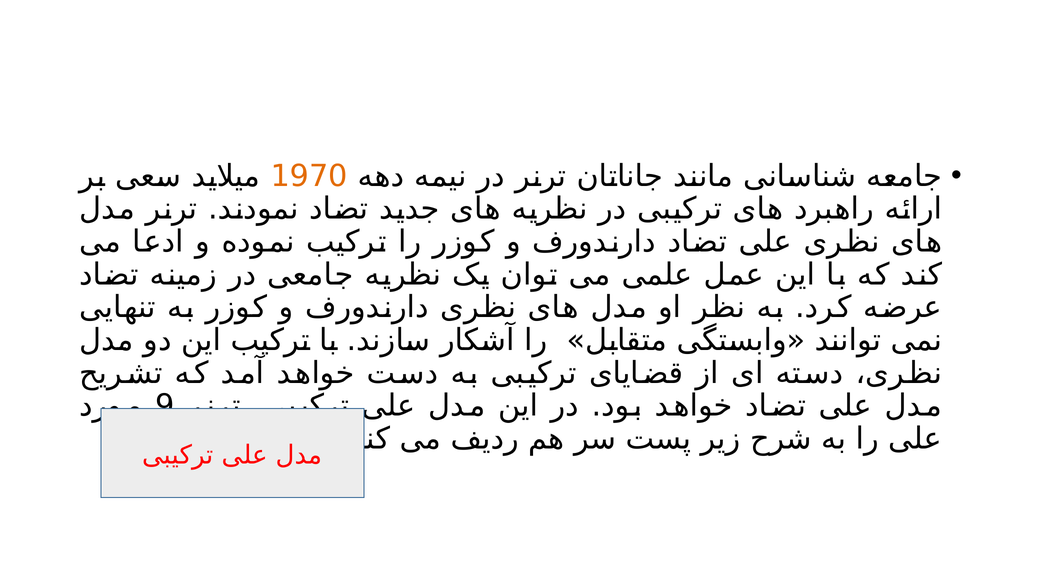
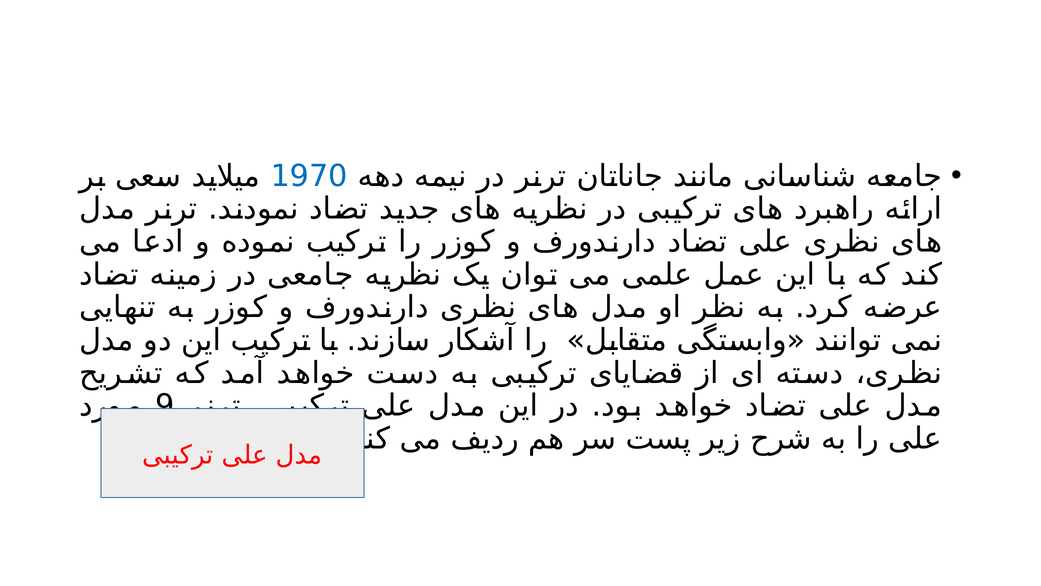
1970 colour: orange -> blue (309, 176)
